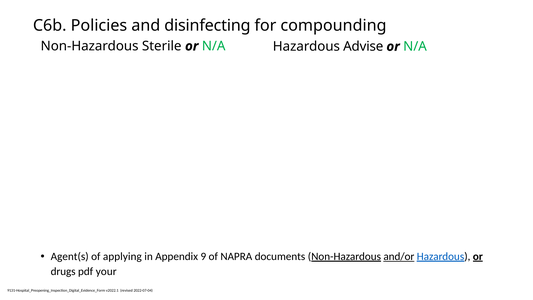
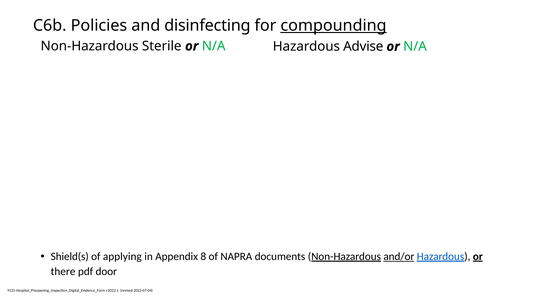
compounding underline: none -> present (334, 26)
Agent(s: Agent(s -> Shield(s (70, 256)
9: 9 -> 8 (203, 256)
drugs: drugs -> there (63, 271)
your: your -> door (106, 271)
